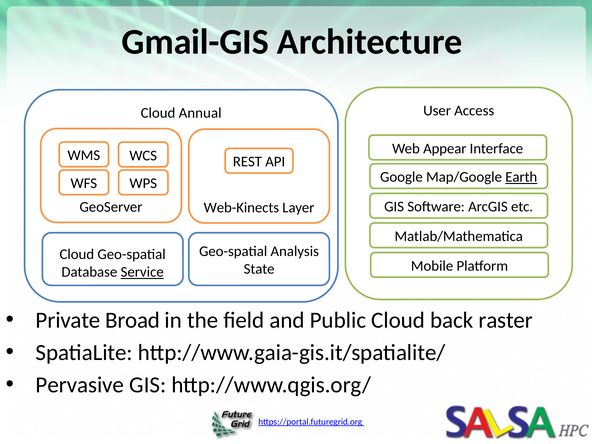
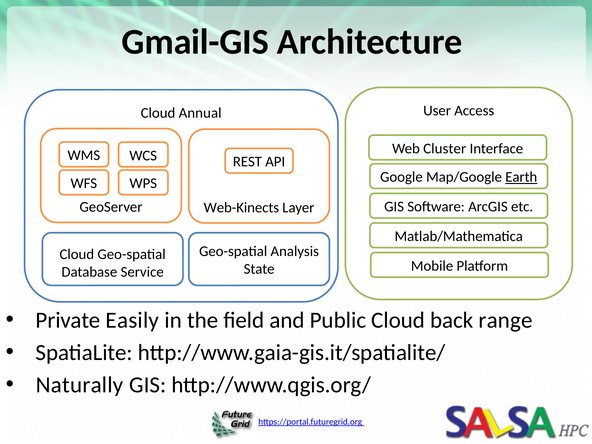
Appear: Appear -> Cluster (445, 148)
Service underline: present -> none (142, 272)
Broad: Broad -> Easily (132, 320)
raster: raster -> range (506, 320)
Pervasive: Pervasive -> Naturally (80, 385)
